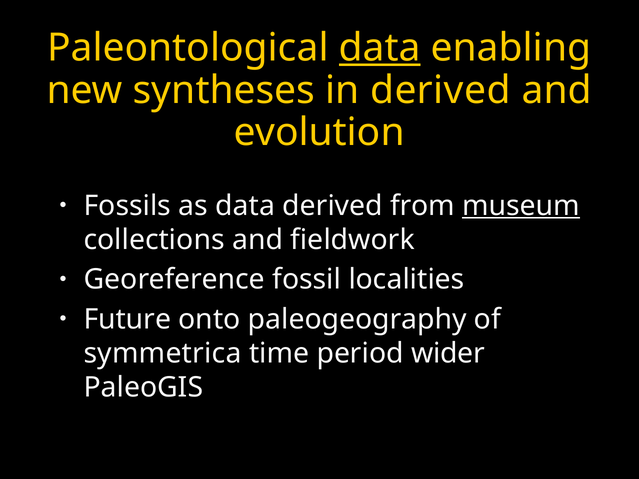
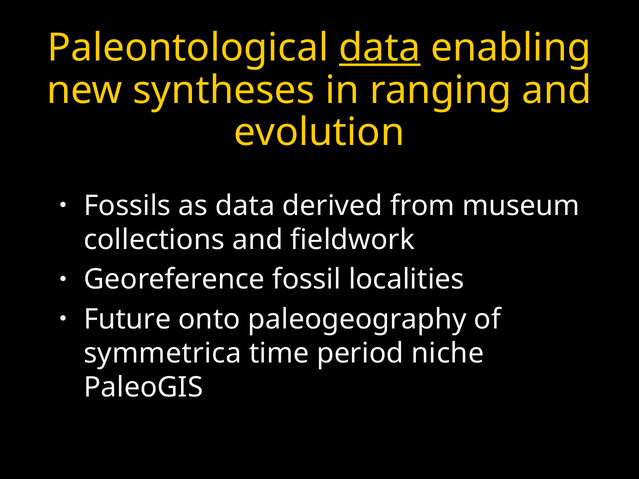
in derived: derived -> ranging (441, 90)
museum underline: present -> none (521, 206)
wider: wider -> niche (448, 353)
